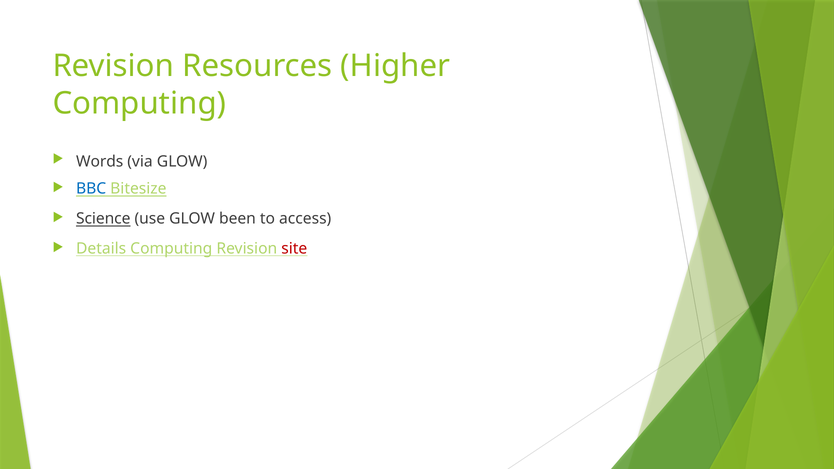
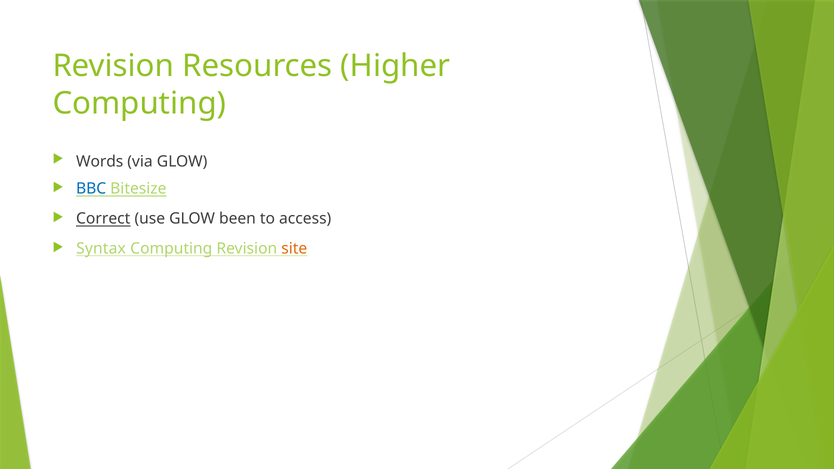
Science: Science -> Correct (103, 219)
Details: Details -> Syntax (101, 249)
site colour: red -> orange (294, 249)
